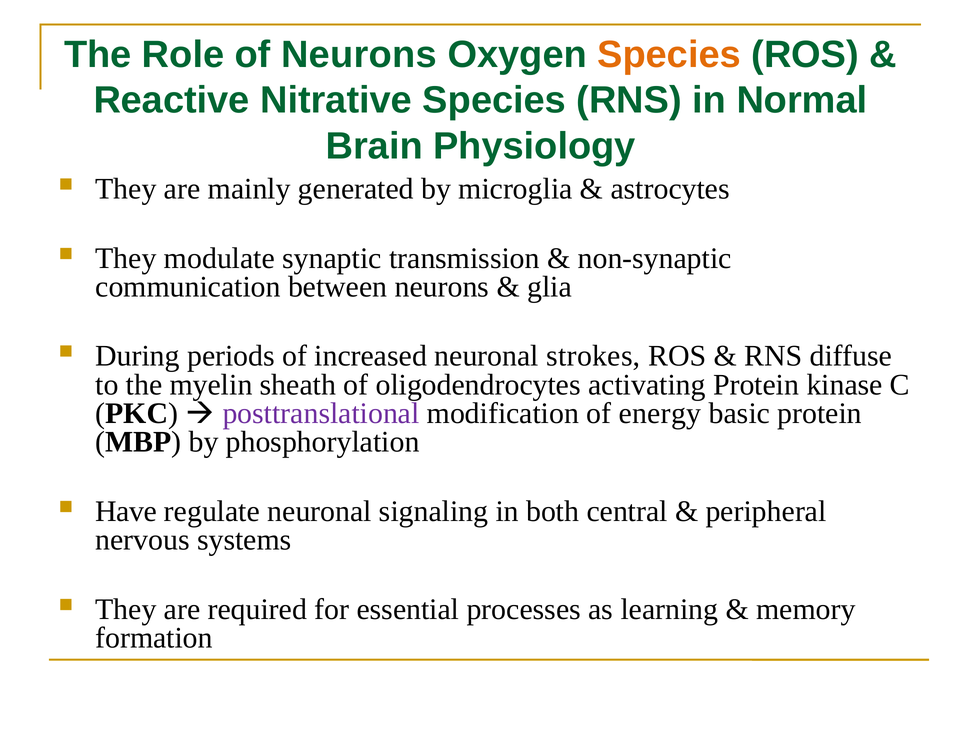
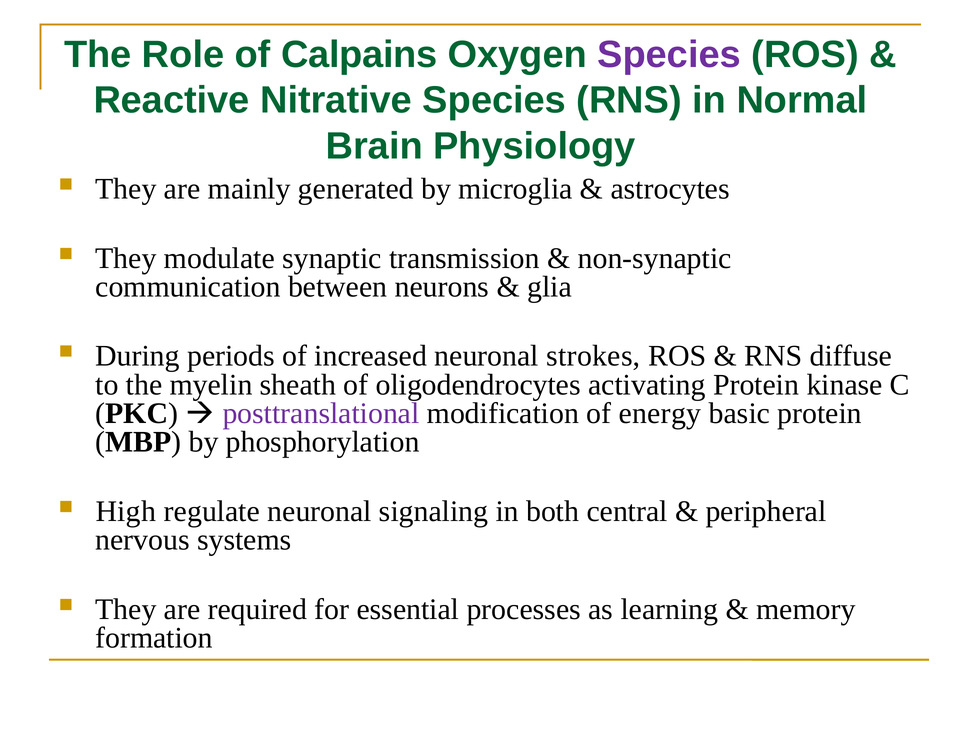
of Neurons: Neurons -> Calpains (359, 55)
Species colour: orange -> purple (669, 55)
Have: Have -> High (126, 512)
